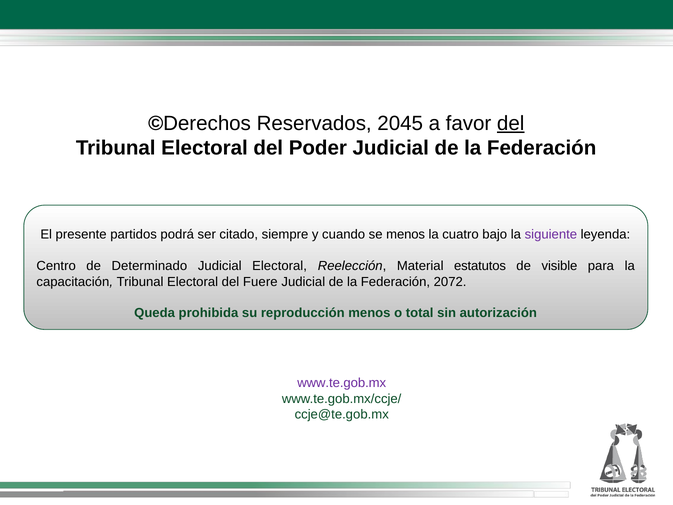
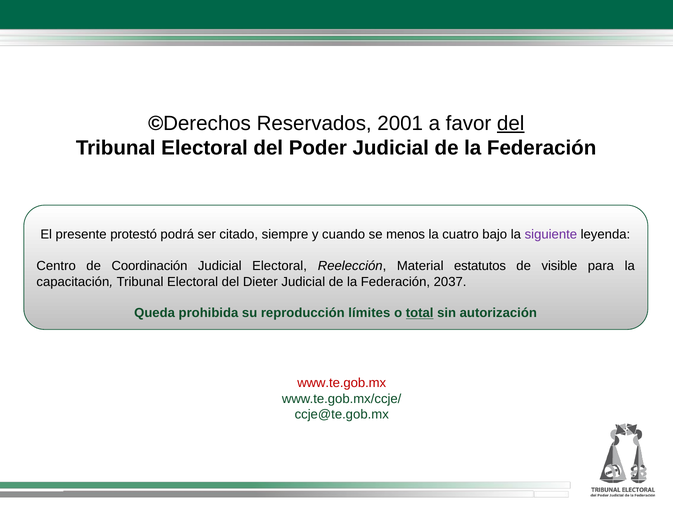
2045: 2045 -> 2001 (400, 123)
partidos: partidos -> protestó (134, 234)
Determinado: Determinado -> Coordinación (149, 266)
Fuere: Fuere -> Dieter (260, 282)
2072: 2072 -> 2037 (450, 282)
reproducción menos: menos -> límites (369, 313)
total underline: none -> present (420, 313)
www.te.gob.mx colour: purple -> red (342, 383)
